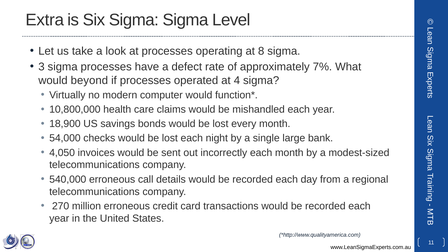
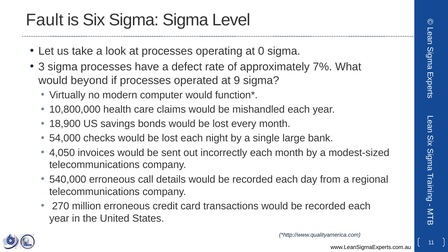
Extra: Extra -> Fault (45, 20)
8: 8 -> 0 (261, 51)
4: 4 -> 9 (237, 80)
